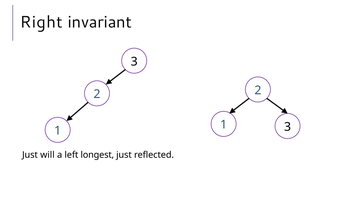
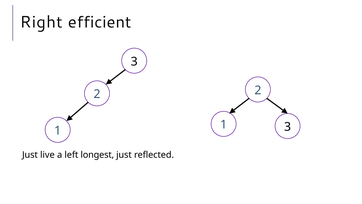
invariant: invariant -> efficient (100, 22)
will: will -> live (47, 155)
